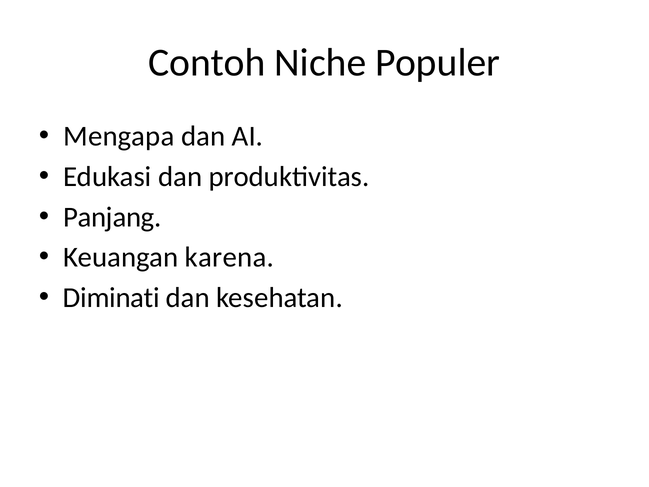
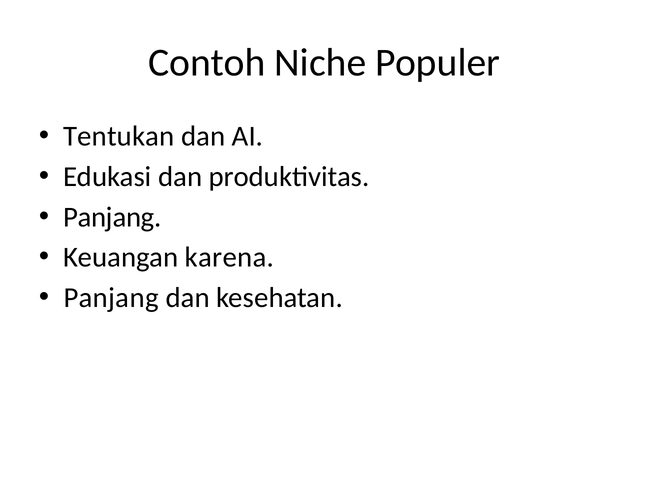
Mengapa: Mengapa -> Tentukan (119, 136)
Diminati: Diminati -> Panjang (111, 298)
